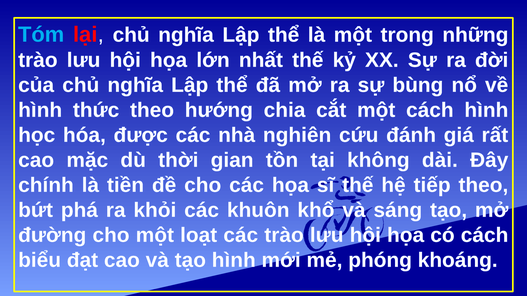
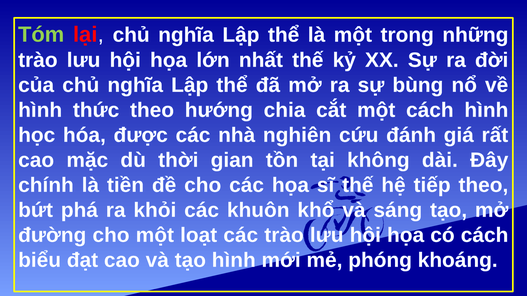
Tóm colour: light blue -> light green (41, 35)
